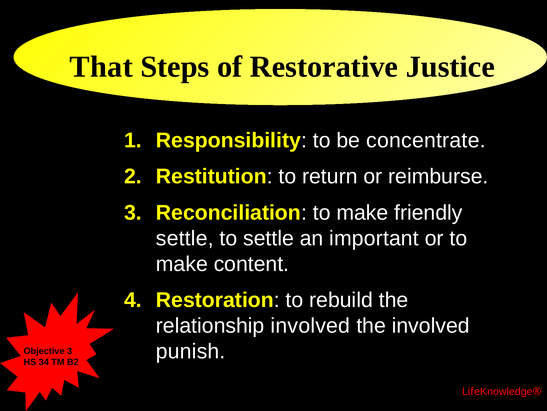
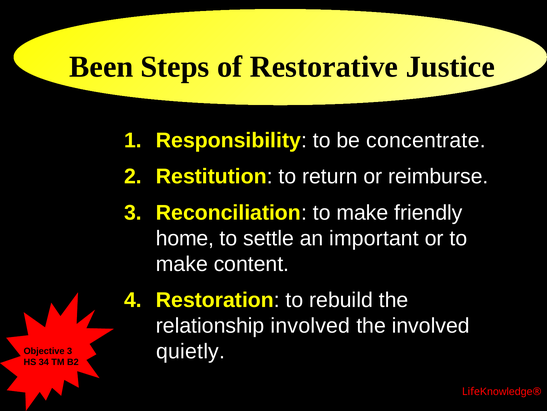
That: That -> Been (101, 67)
settle: settle -> home (185, 238)
punish: punish -> quietly (191, 351)
